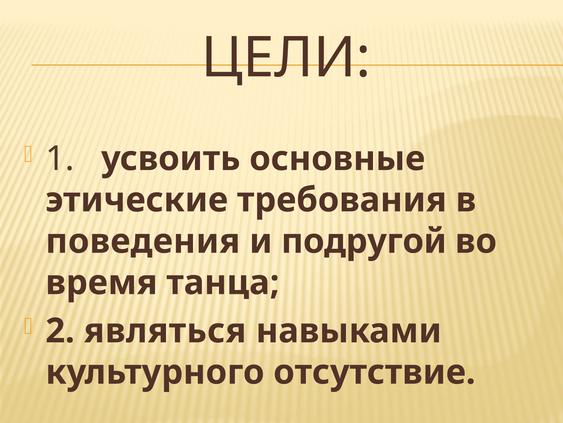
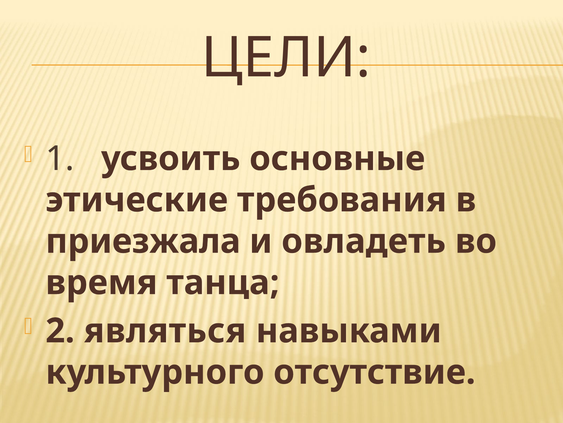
поведения: поведения -> приезжала (143, 241)
подругой: подругой -> овладеть (364, 241)
